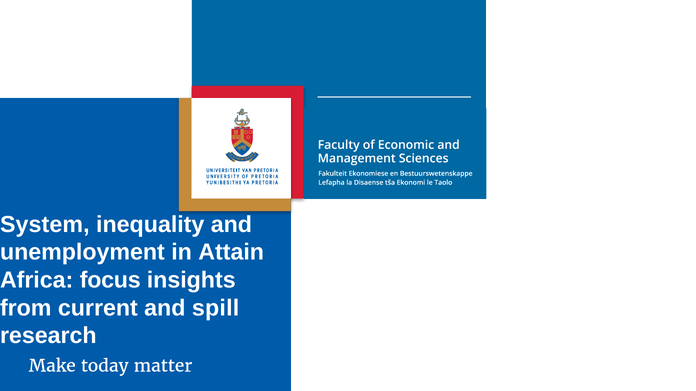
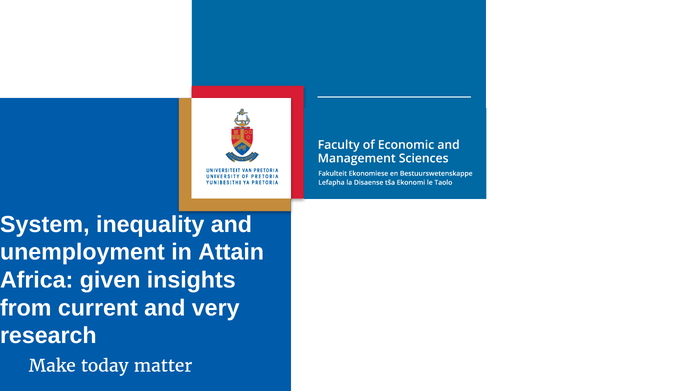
focus: focus -> given (110, 280)
spill: spill -> very (216, 308)
